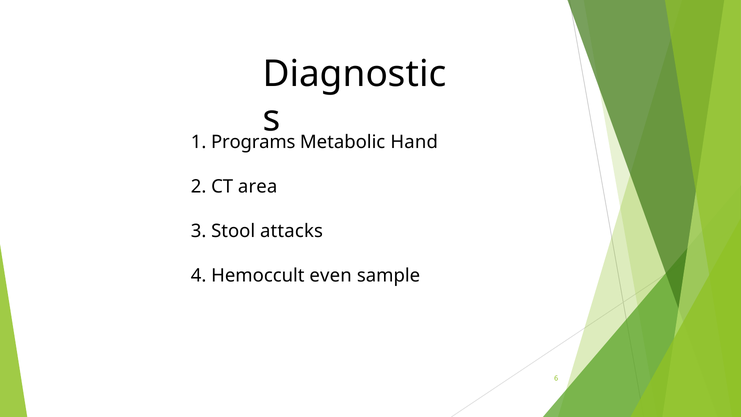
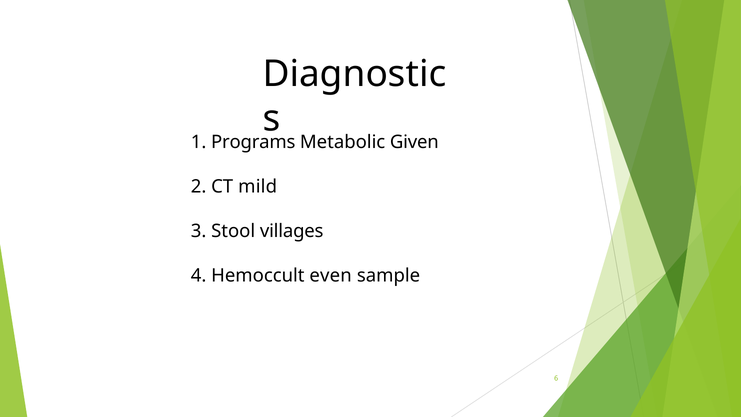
Hand: Hand -> Given (414, 142)
area: area -> mild (258, 187)
attacks: attacks -> villages (292, 231)
